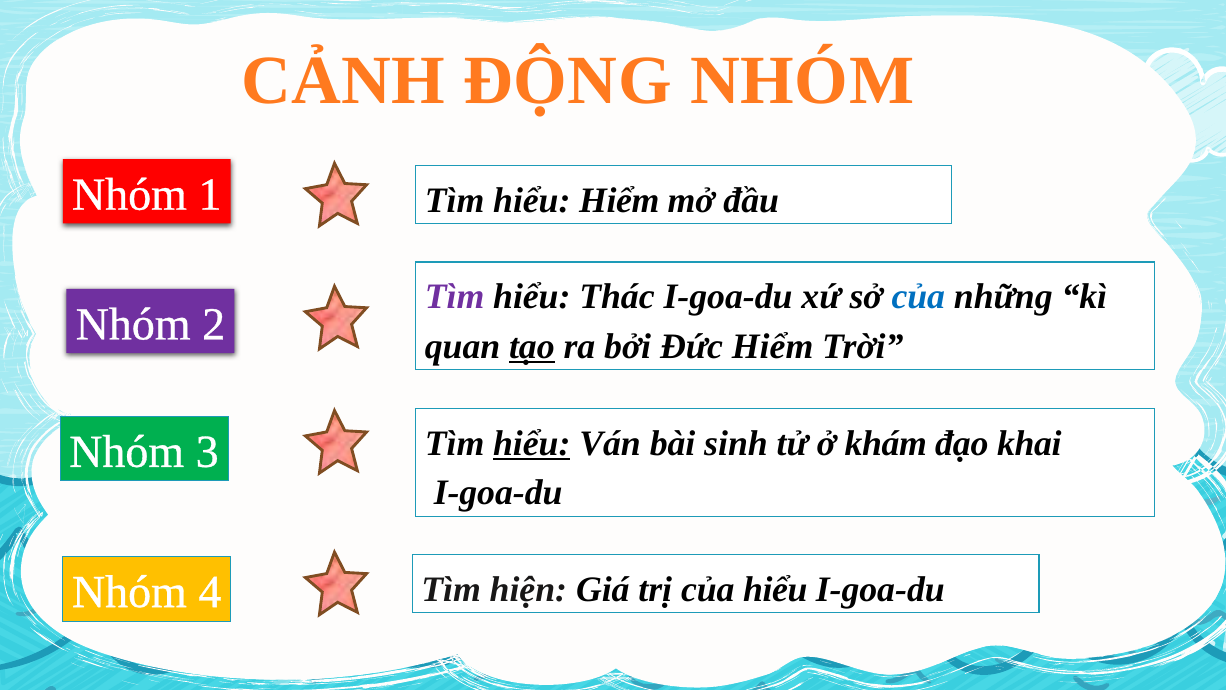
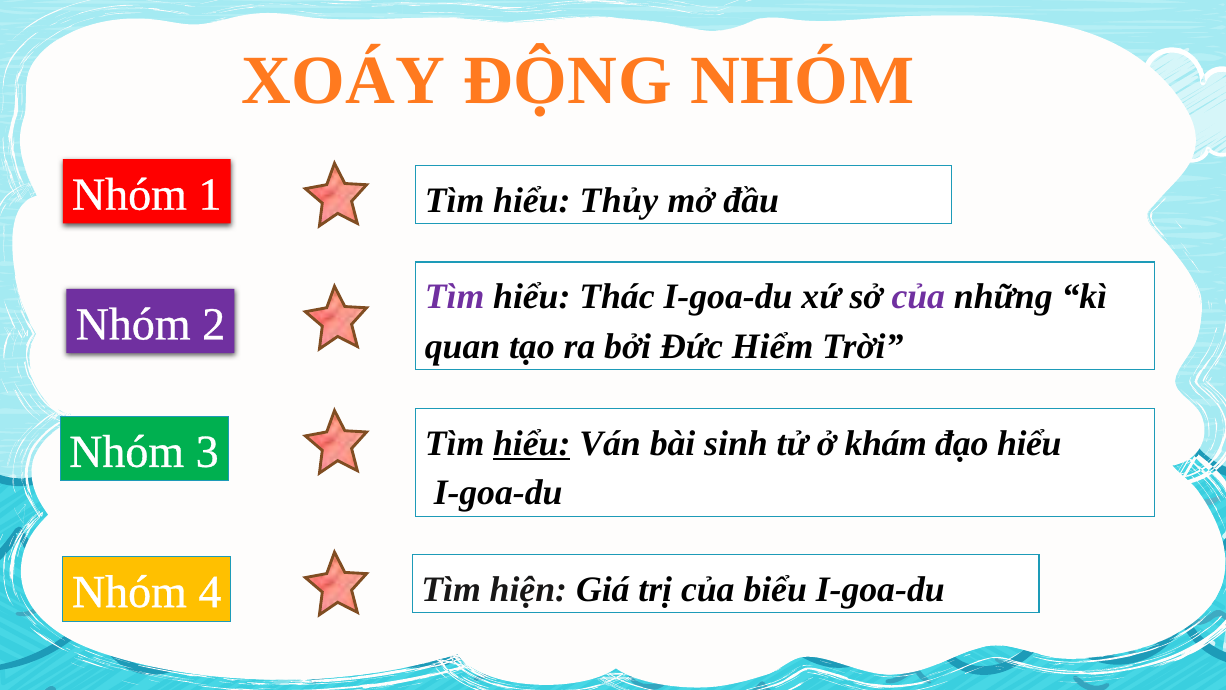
CẢNH: CẢNH -> XOÁY (343, 81)
hiểu Hiểm: Hiểm -> Thủy (619, 200)
của colour: blue -> purple (918, 297)
tạo underline: present -> none (532, 346)
đạo khai: khai -> hiểu (1029, 443)
của hiểu: hiểu -> biểu (775, 589)
